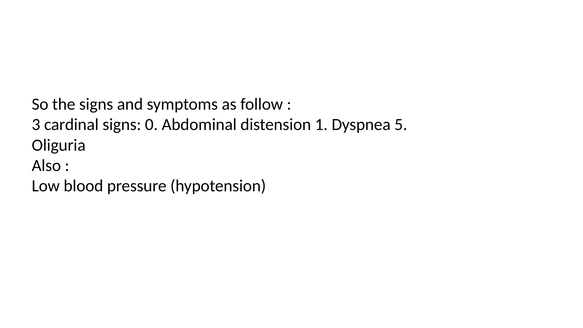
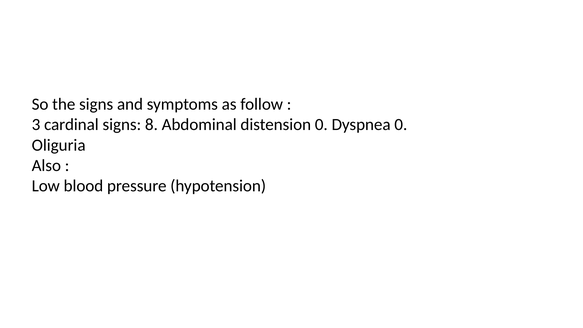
0: 0 -> 8 (151, 125)
distension 1: 1 -> 0 (321, 125)
Dyspnea 5: 5 -> 0 (401, 125)
